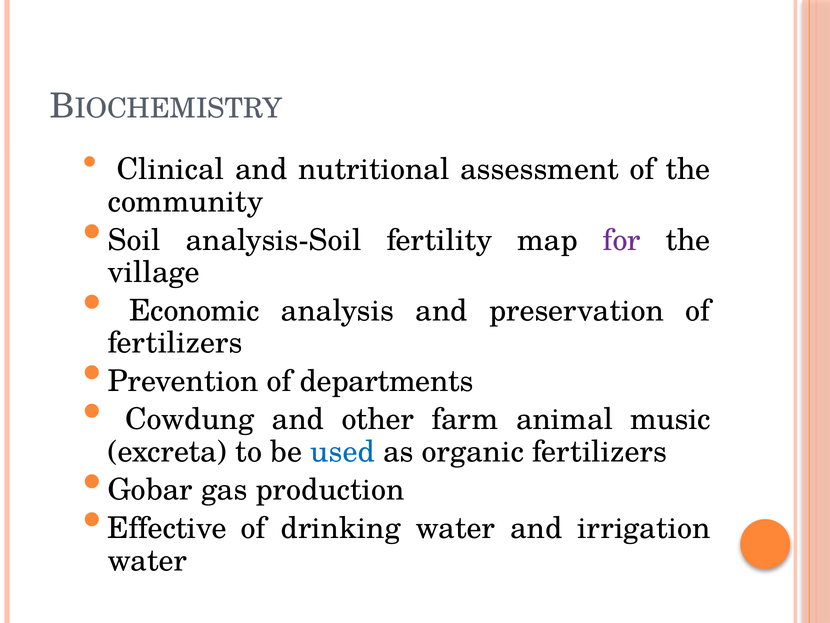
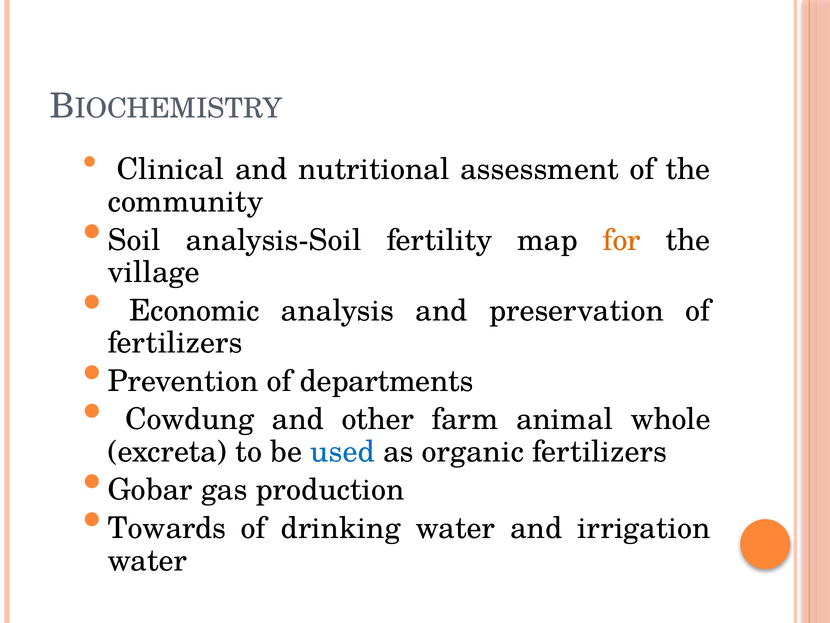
for colour: purple -> orange (622, 240)
music: music -> whole (671, 419)
Effective: Effective -> Towards (167, 528)
